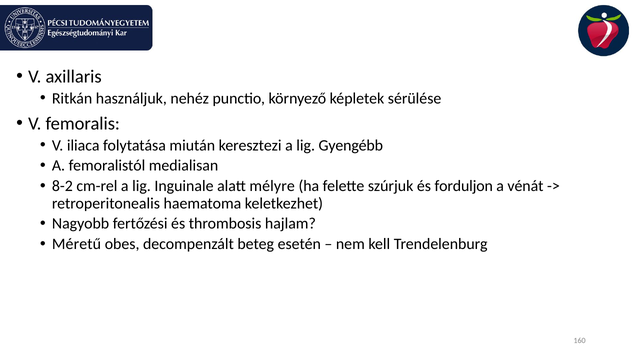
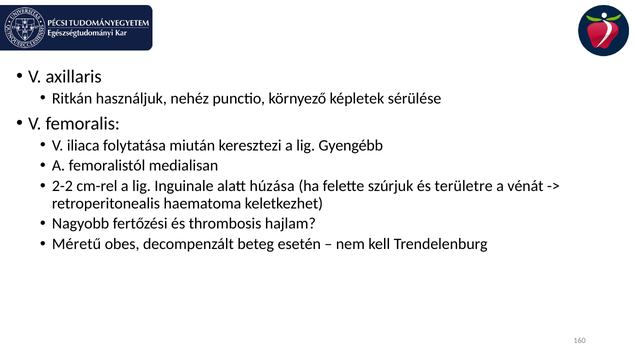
8-2: 8-2 -> 2-2 (62, 186)
mélyre: mélyre -> húzása (272, 186)
forduljon: forduljon -> területre (464, 186)
